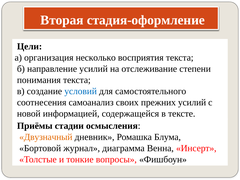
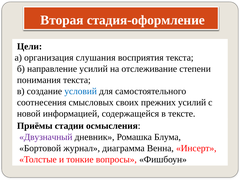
несколько: несколько -> слушания (96, 58)
самоанализ: самоанализ -> смысловых (91, 102)
Двузначный colour: orange -> purple (46, 137)
